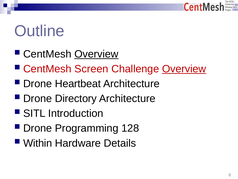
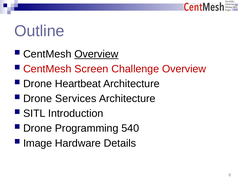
Overview underline: present -> none (184, 69)
Directory: Directory -> Services (76, 98)
128: 128 -> 540 (130, 128)
Within: Within -> Image (38, 143)
